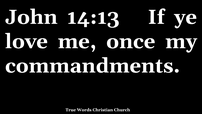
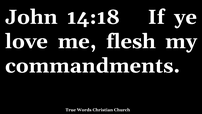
14:13: 14:13 -> 14:18 (93, 17)
once: once -> flesh (131, 41)
